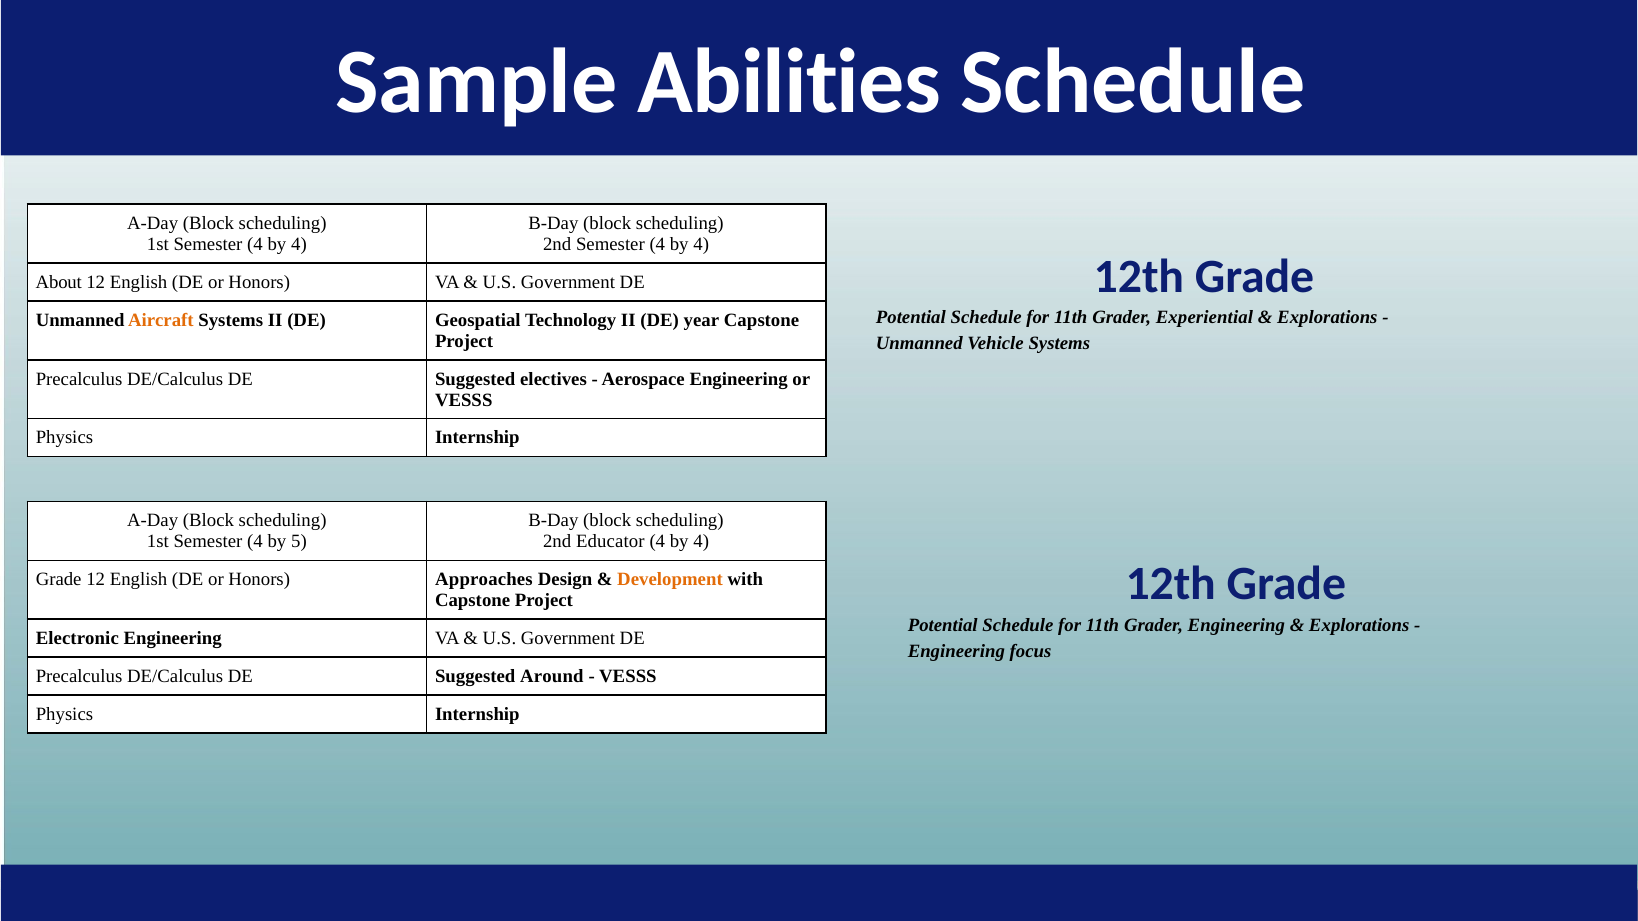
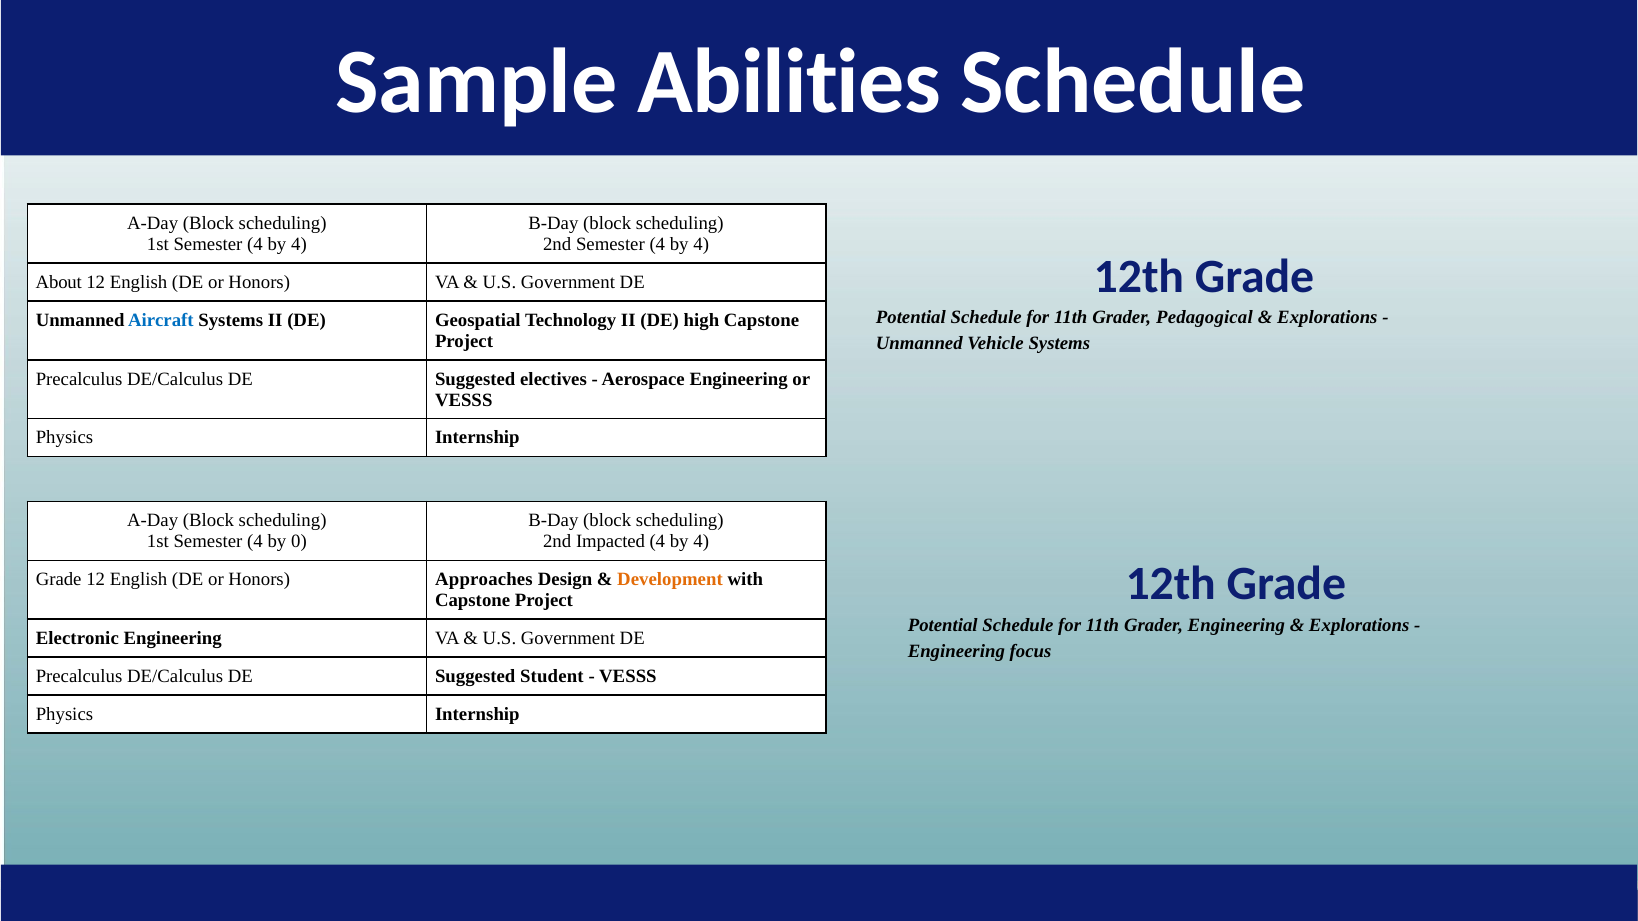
Experiential: Experiential -> Pedagogical (1204, 318)
Aircraft colour: orange -> blue (161, 320)
year: year -> high (701, 320)
5: 5 -> 0 (299, 542)
Educator: Educator -> Impacted (610, 542)
Around: Around -> Student (552, 676)
